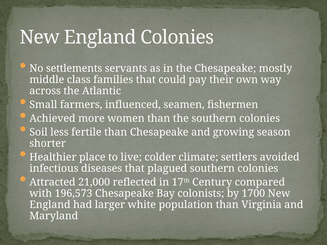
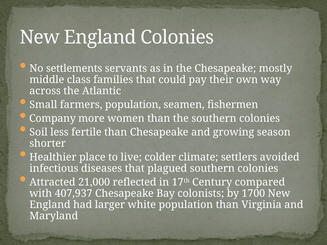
farmers influenced: influenced -> population (133, 105)
Achieved: Achieved -> Company (52, 119)
196,573: 196,573 -> 407,937 (74, 194)
